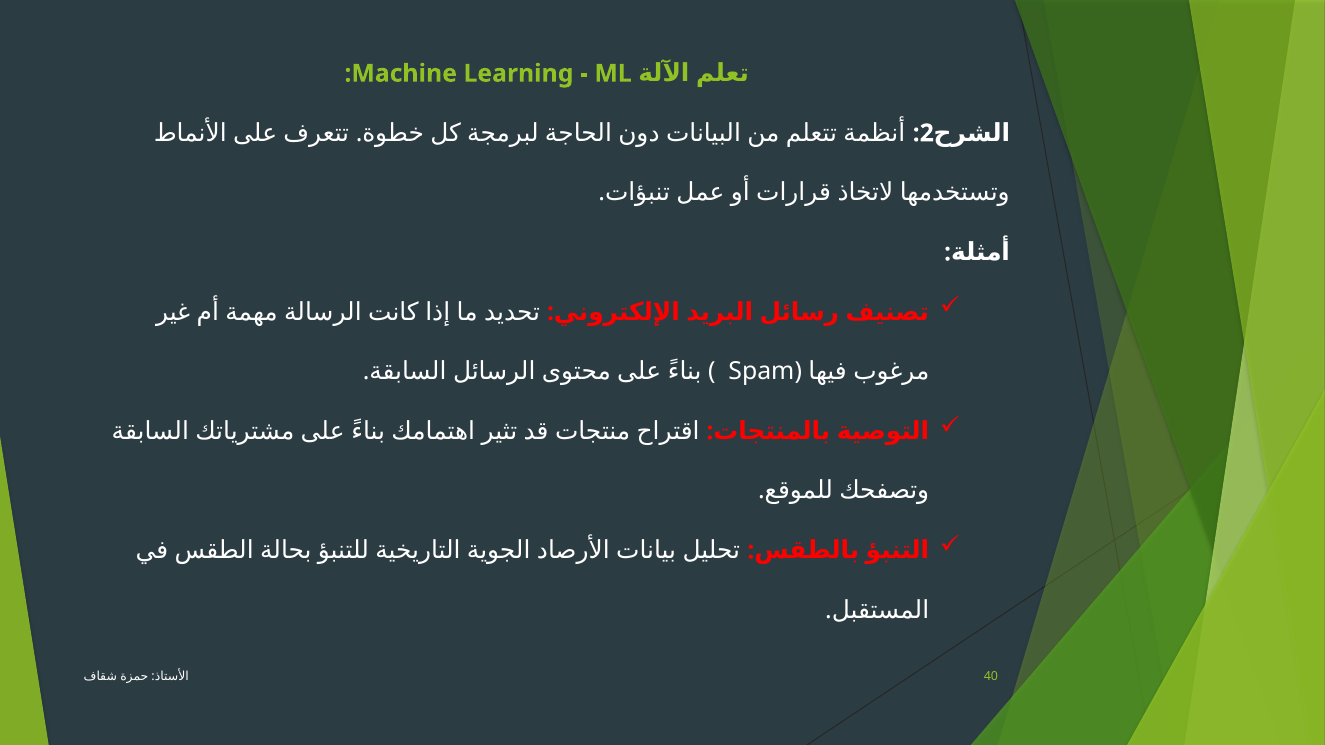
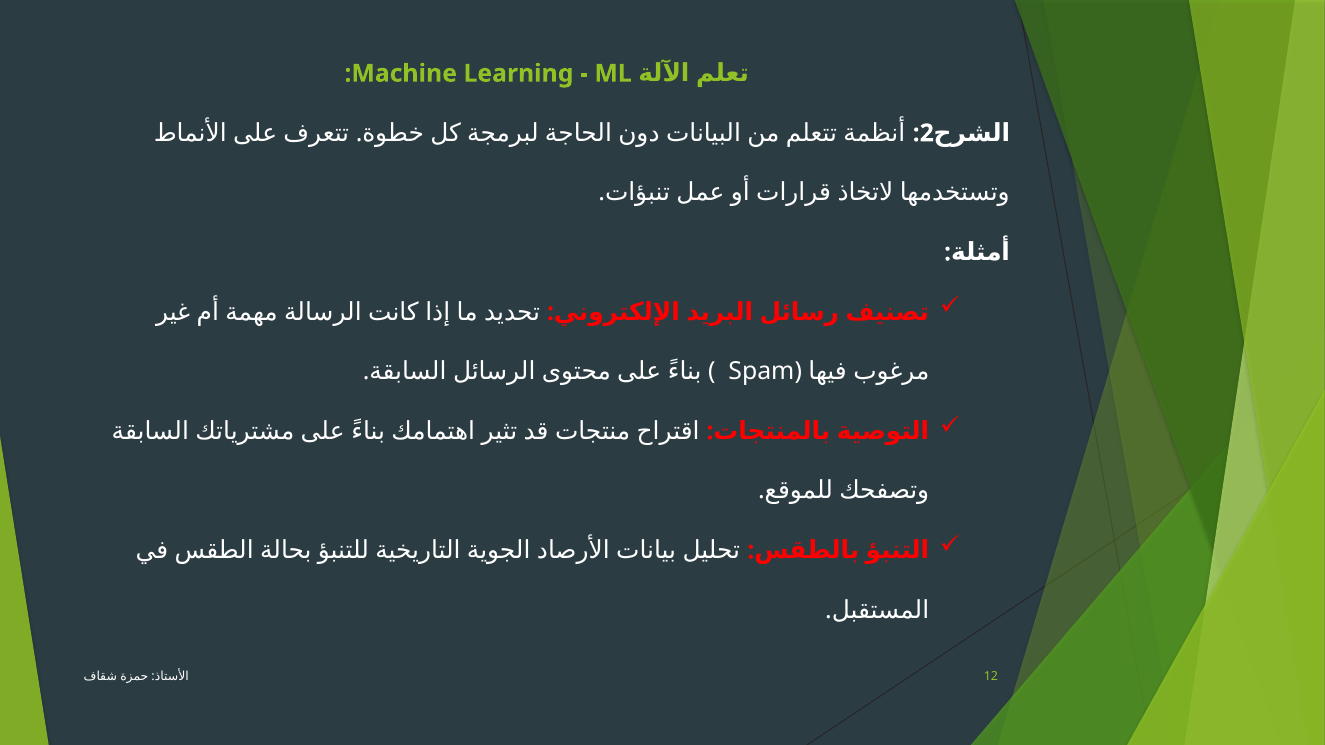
40: 40 -> 12 (991, 676)
